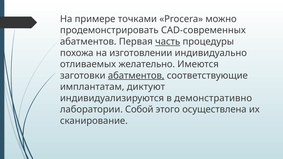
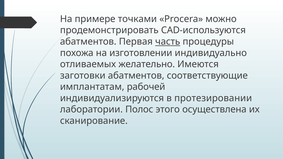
CAD-современных: CAD-современных -> CAD-используются (203, 30)
абатментов underline: present -> none (136, 76)
диктуют: диктуют -> рабочей (146, 87)
демонстративно: демонстративно -> протезировании (213, 98)
Собой: Собой -> Полос (139, 110)
